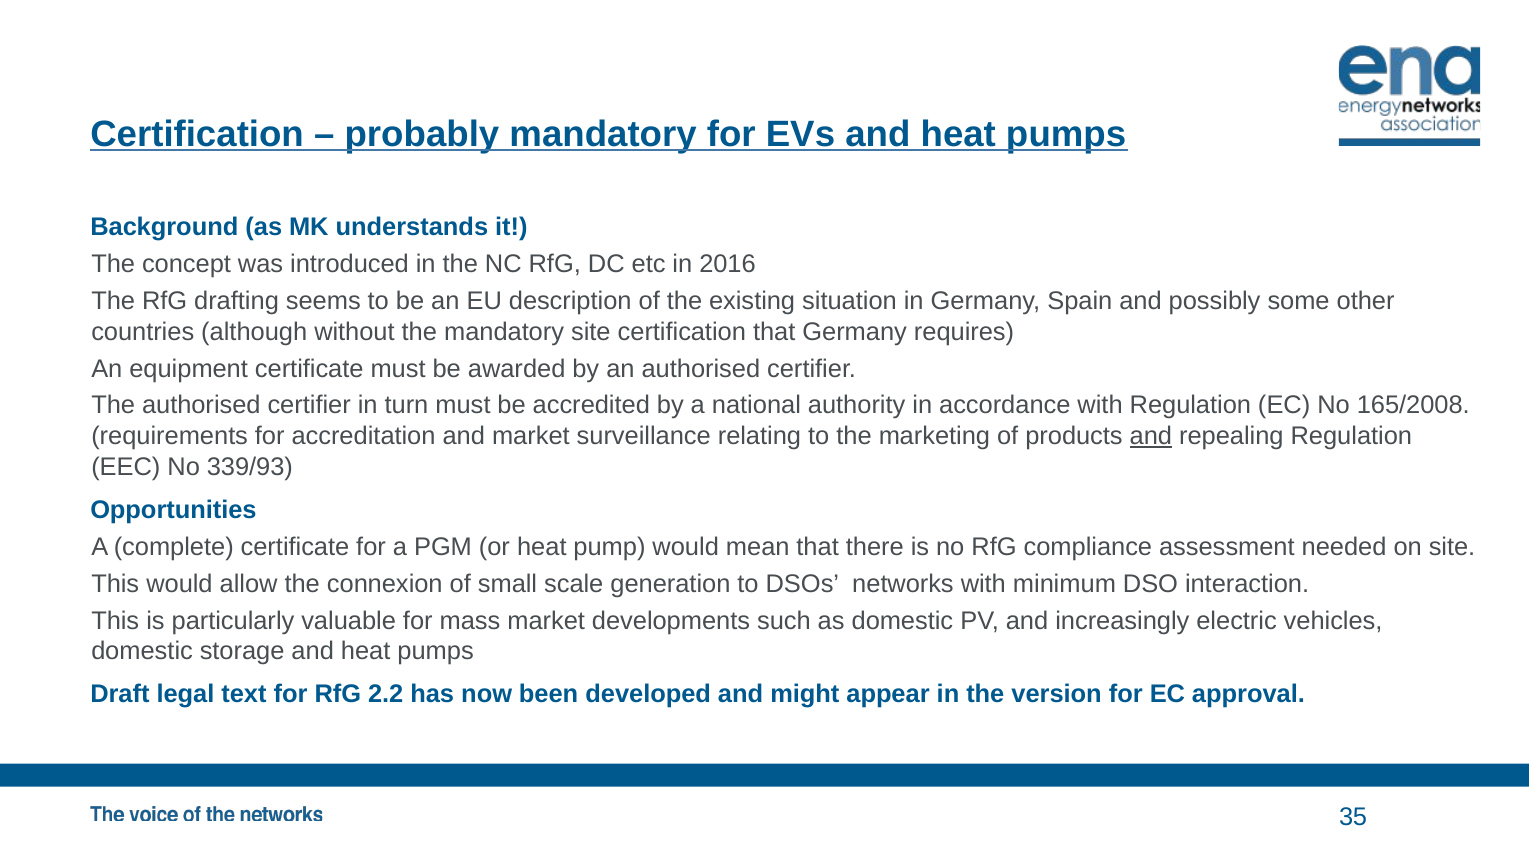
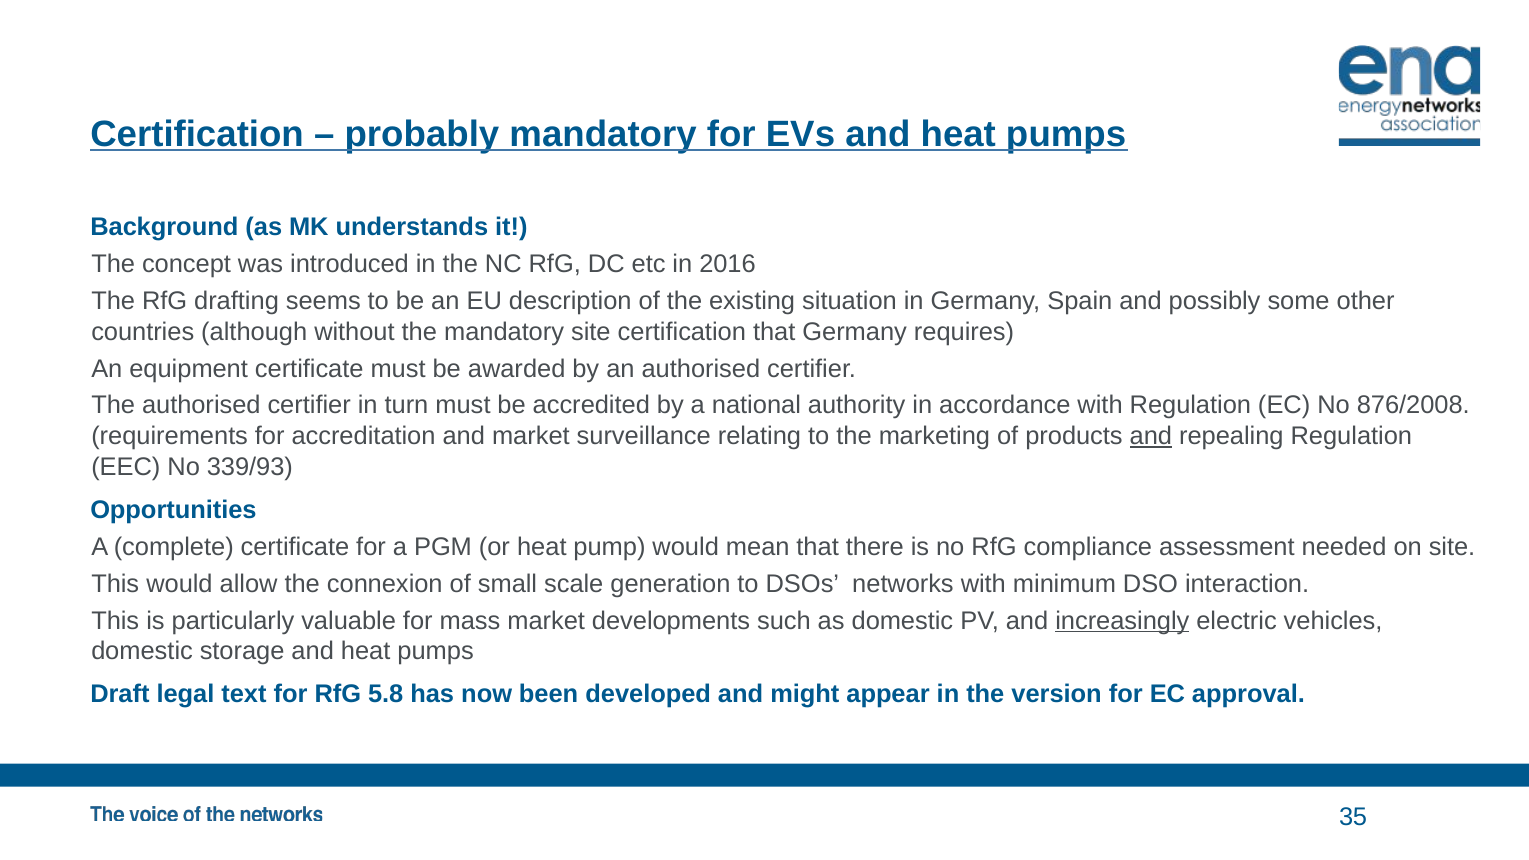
165/2008: 165/2008 -> 876/2008 (1413, 406)
increasingly underline: none -> present (1122, 621)
2.2: 2.2 -> 5.8 (386, 695)
